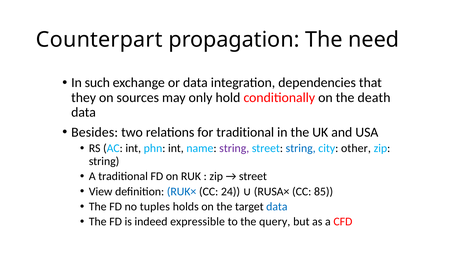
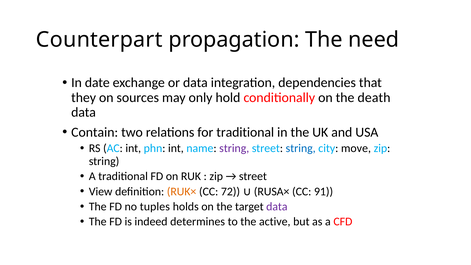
such: such -> date (97, 83)
Besides: Besides -> Contain (95, 132)
other: other -> move (356, 148)
RUK× colour: blue -> orange (182, 191)
24: 24 -> 72 (230, 191)
85: 85 -> 91 (324, 191)
data colour: blue -> purple (277, 207)
expressible: expressible -> determines (198, 222)
query: query -> active (275, 222)
